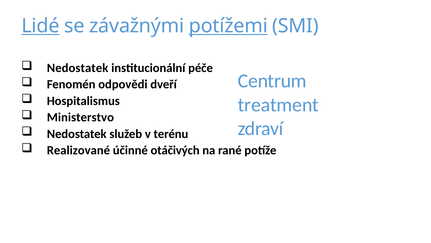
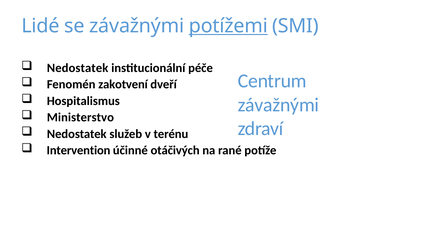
Lidé underline: present -> none (41, 26)
odpovědi: odpovědi -> zakotvení (123, 84)
treatment: treatment -> závažnými (278, 105)
Realizované: Realizované -> Intervention (79, 150)
